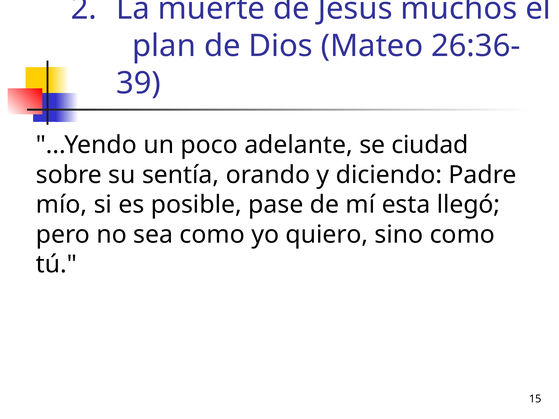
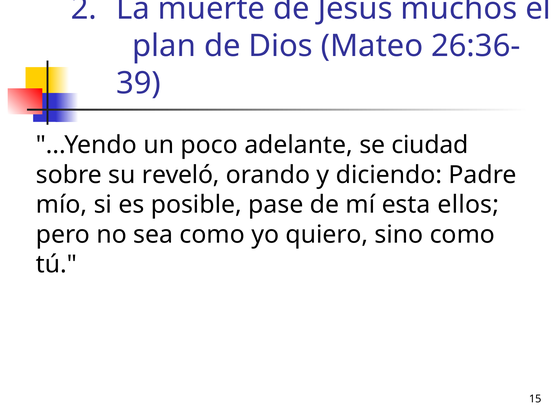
sentía: sentía -> reveló (181, 175)
llegó: llegó -> ellos (468, 205)
